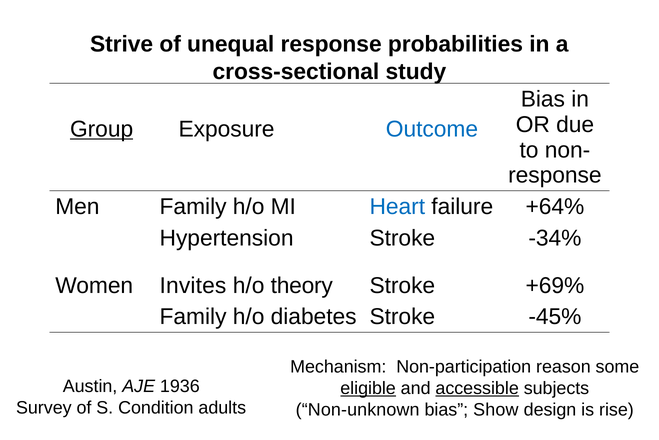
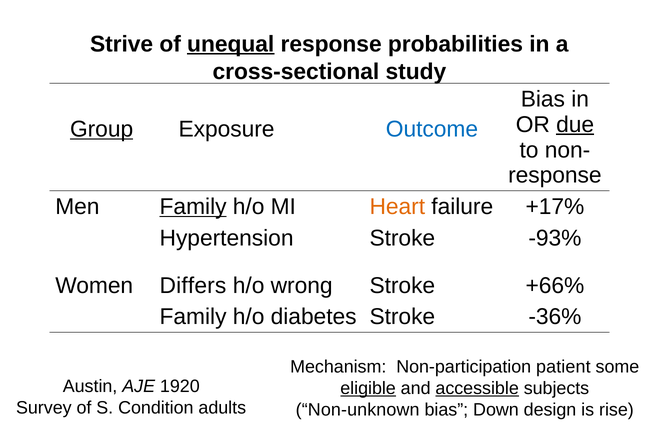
unequal underline: none -> present (231, 44)
due underline: none -> present (575, 124)
Family underline: none -> present (193, 206)
Heart colour: blue -> orange (397, 206)
+64%: +64% -> +17% (555, 206)
-34%: -34% -> -93% (555, 238)
Invites: Invites -> Differs (193, 285)
theory: theory -> wrong (302, 285)
+69%: +69% -> +66% (555, 285)
-45%: -45% -> -36% (555, 316)
reason: reason -> patient (563, 366)
1936: 1936 -> 1920 (180, 386)
Show: Show -> Down (496, 409)
